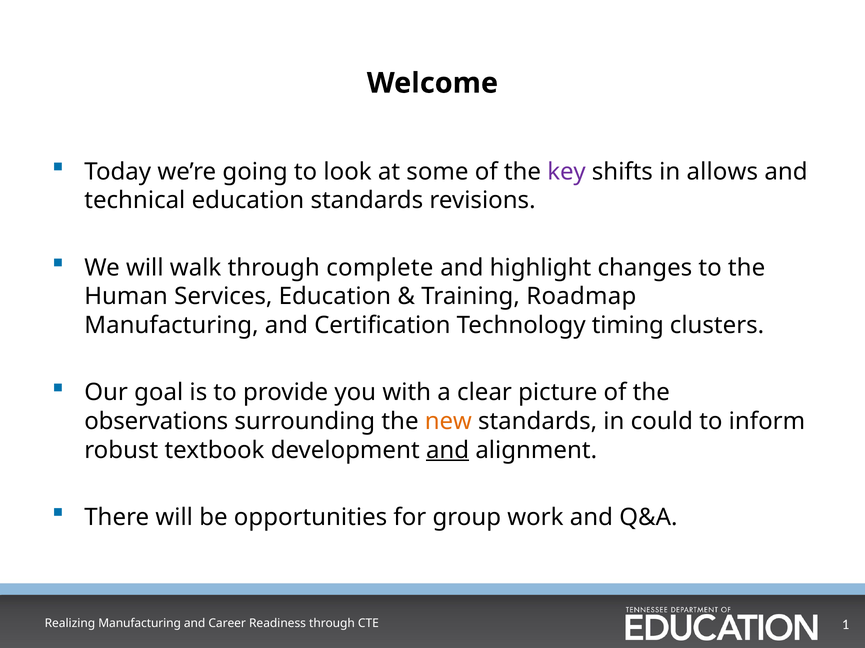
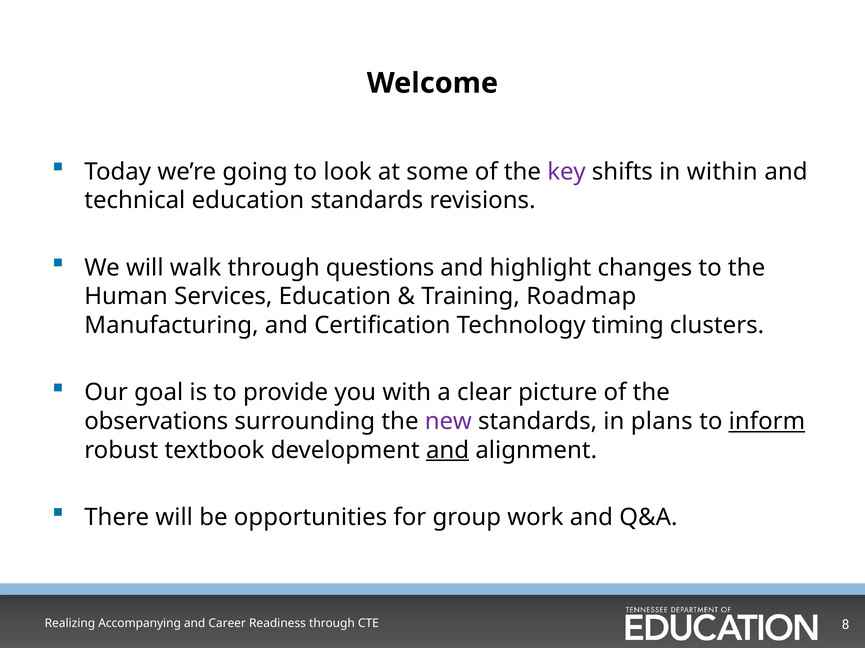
allows: allows -> within (722, 172)
complete: complete -> questions (380, 268)
new colour: orange -> purple (448, 422)
could: could -> plans (662, 422)
inform underline: none -> present (767, 422)
Realizing Manufacturing: Manufacturing -> Accompanying (140, 624)
1: 1 -> 8 (846, 625)
